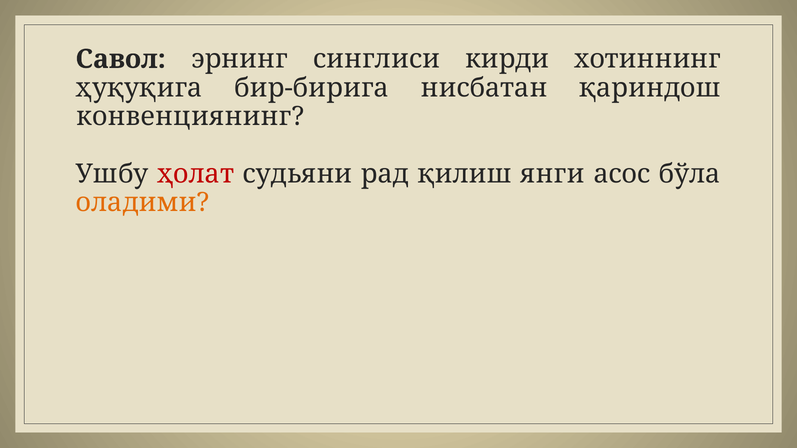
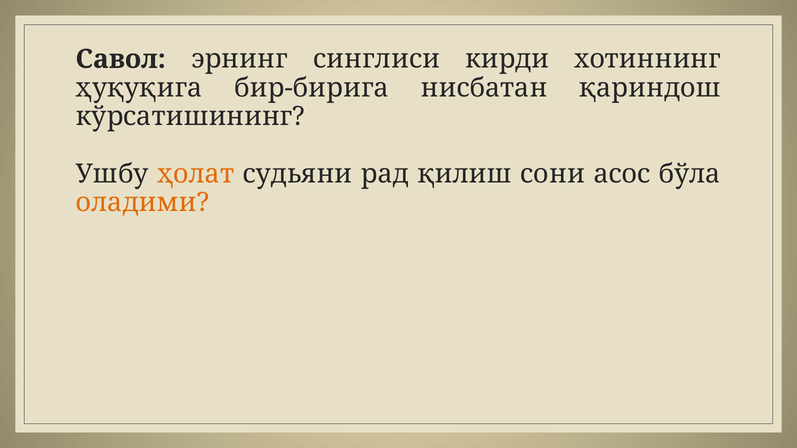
конвенциянинг: конвенциянинг -> кўрсатишининг (190, 117)
ҳолат colour: red -> orange (196, 174)
янги: янги -> сони (553, 174)
